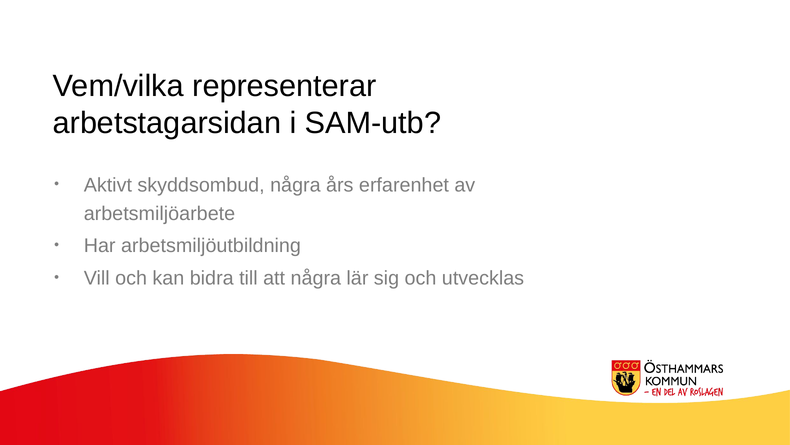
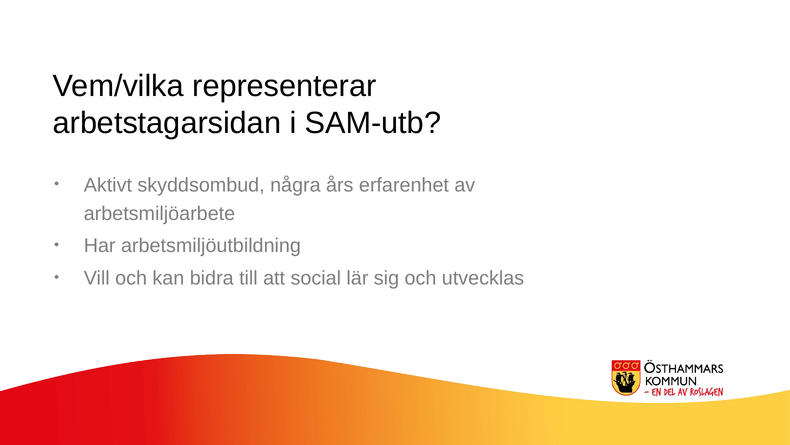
att några: några -> social (316, 278)
